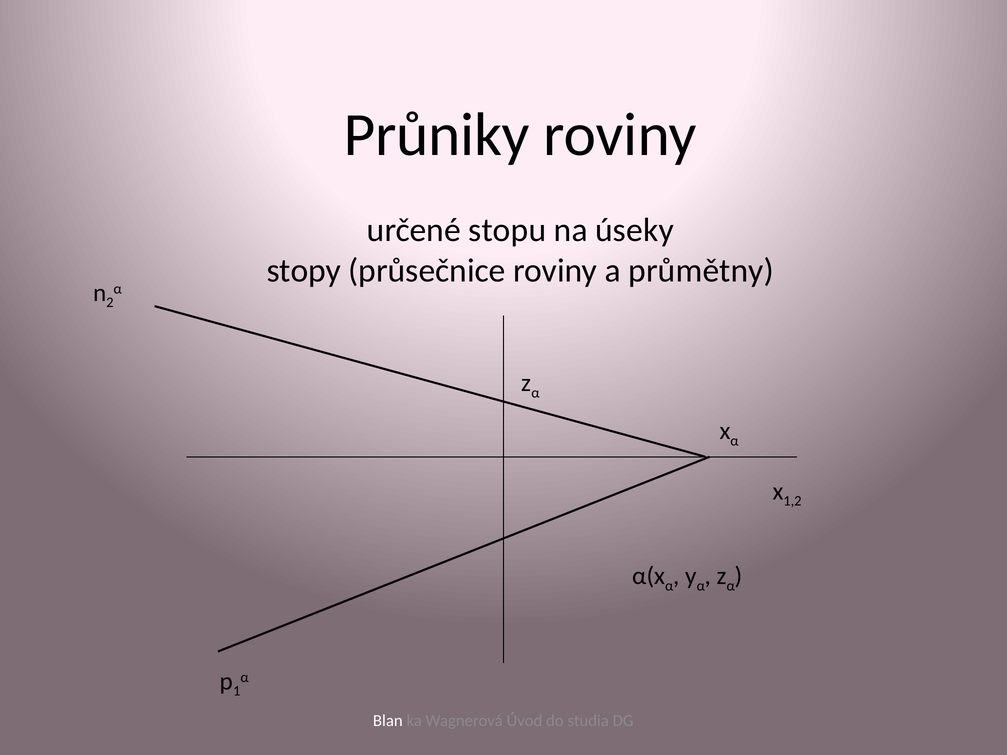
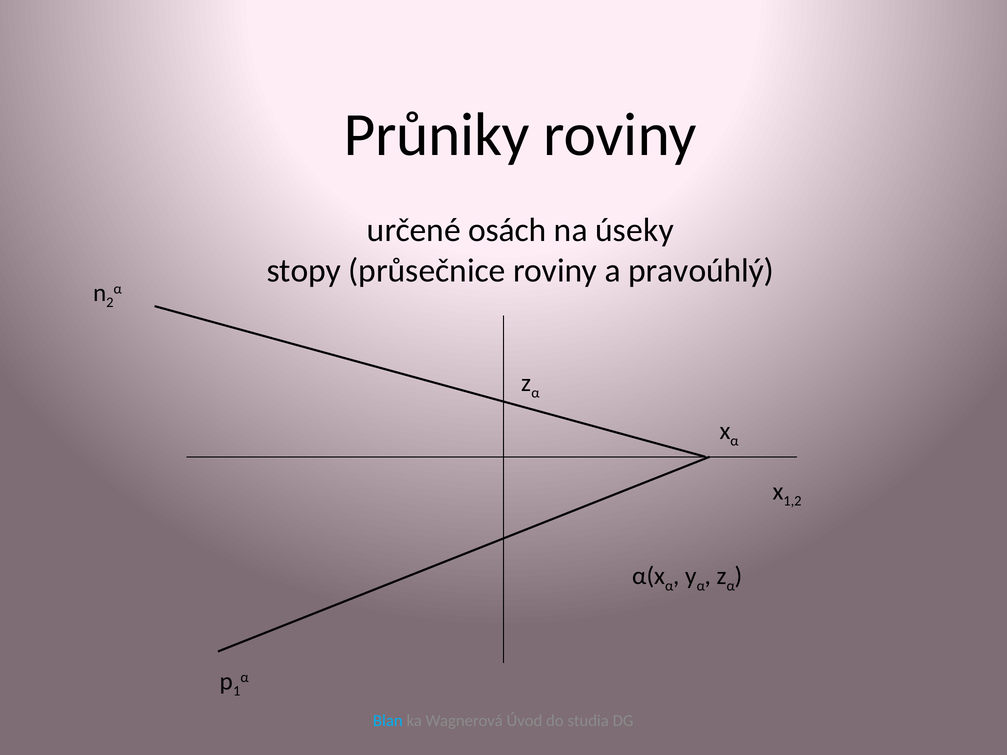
stopu: stopu -> osách (507, 230)
průmětny: průmětny -> pravoúhlý (701, 271)
Blan colour: white -> light blue (388, 721)
